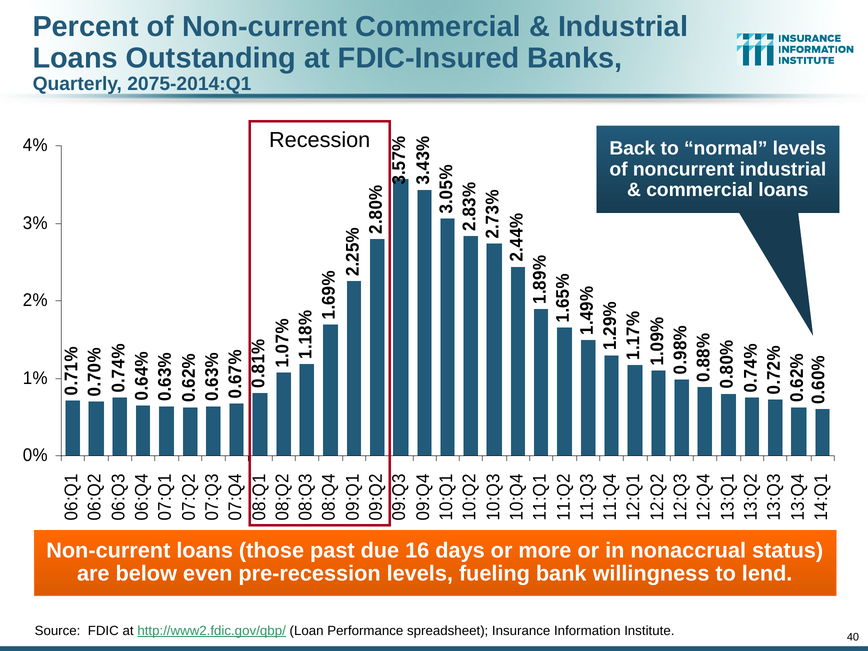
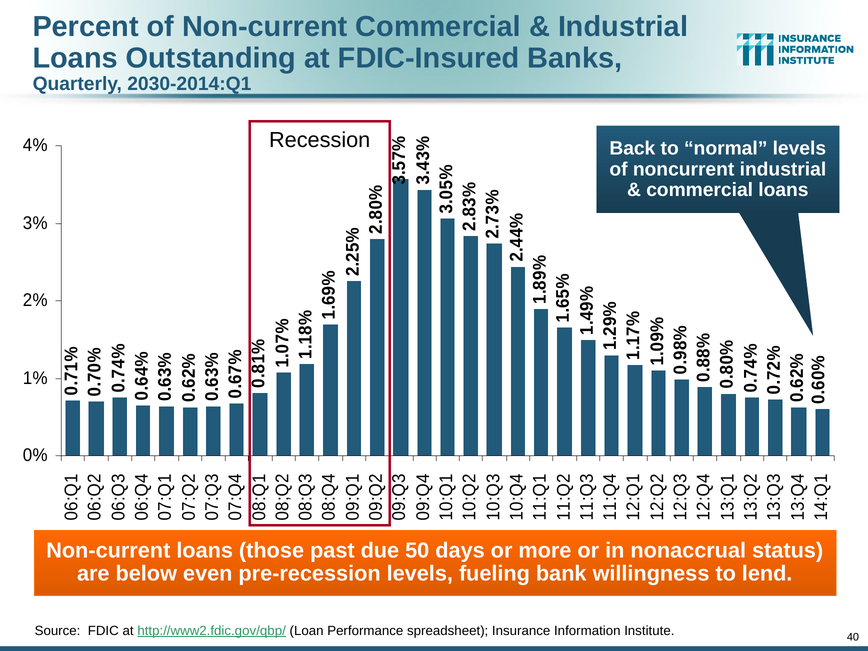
2075-2014:Q1: 2075-2014:Q1 -> 2030-2014:Q1 (189, 84)
16: 16 -> 50 (417, 550)
